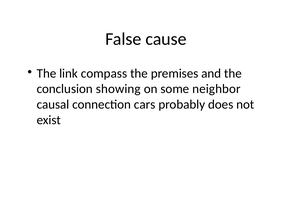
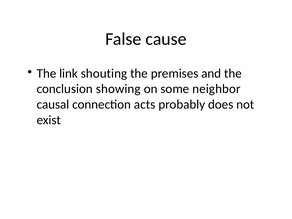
compass: compass -> shouting (104, 73)
cars: cars -> acts (145, 104)
